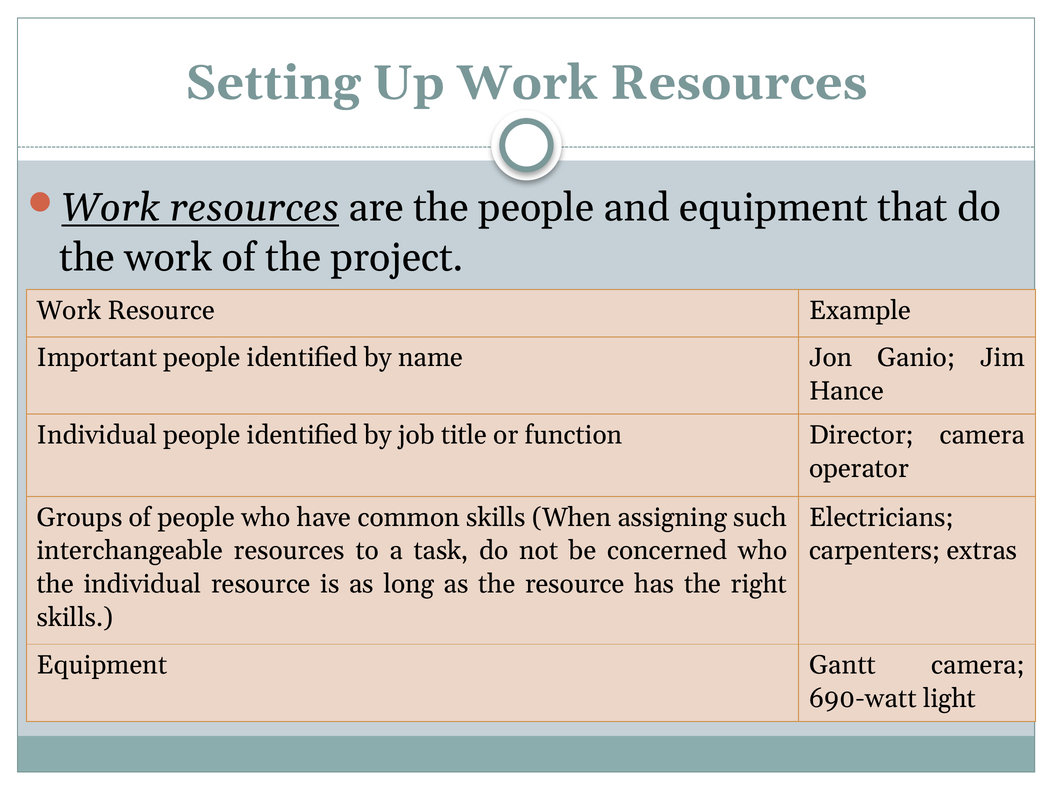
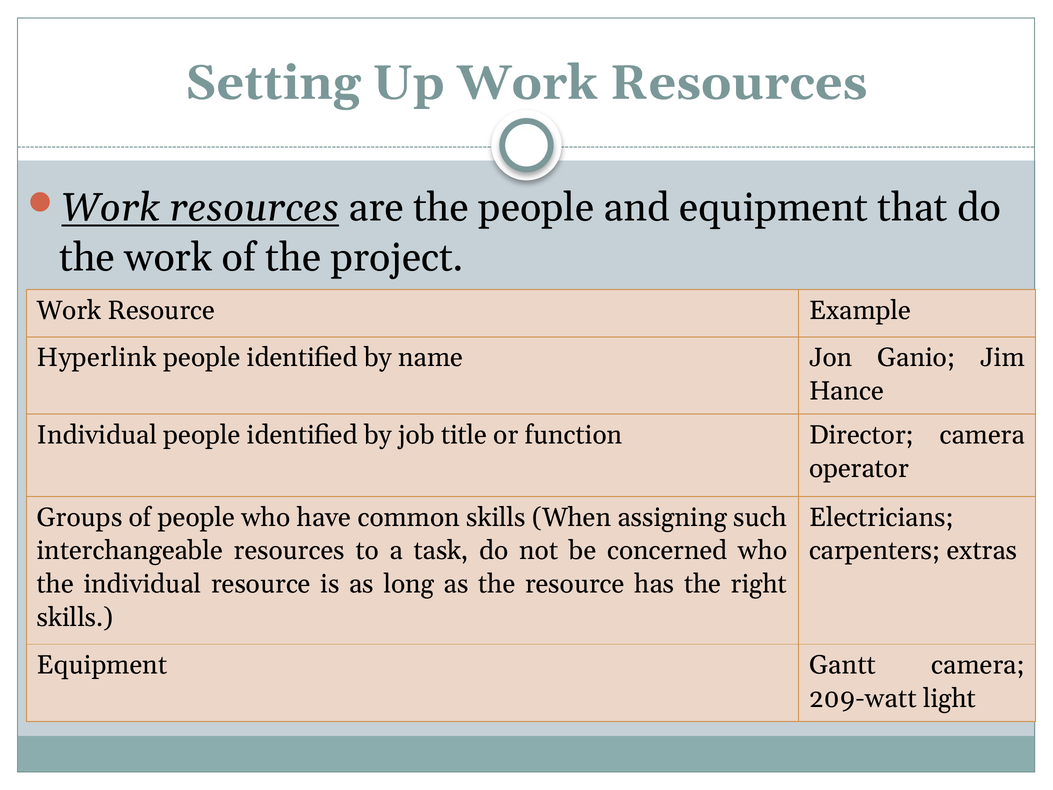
Important: Important -> Hyperlink (97, 358)
690-watt: 690-watt -> 209-watt (863, 698)
